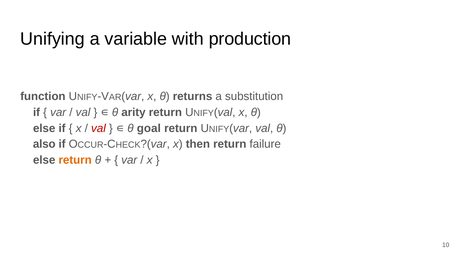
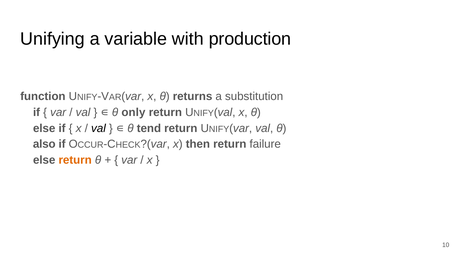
arity: arity -> only (133, 112)
val colour: red -> black (98, 128)
goal: goal -> tend (149, 128)
